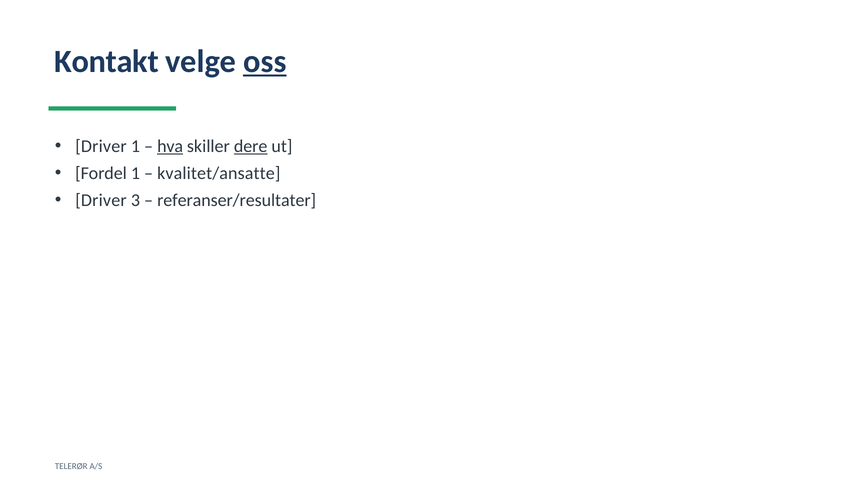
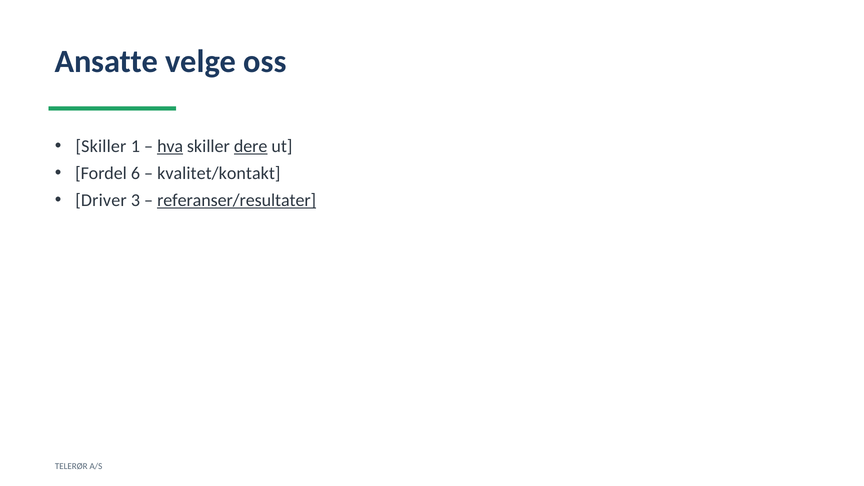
Kontakt: Kontakt -> Ansatte (107, 62)
oss underline: present -> none (265, 62)
Driver: Driver -> Skiller (101, 146)
Fordel 1: 1 -> 6 (135, 173)
kvalitet/ansatte: kvalitet/ansatte -> kvalitet/kontakt (219, 173)
referanser/resultater underline: none -> present (237, 200)
